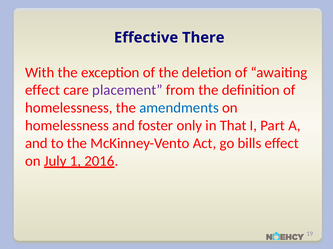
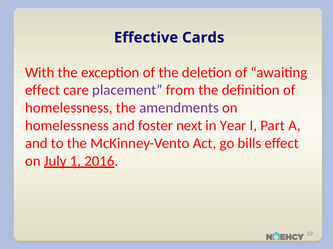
There: There -> Cards (203, 38)
amendments colour: blue -> purple (179, 108)
only: only -> next (189, 126)
That: That -> Year (233, 126)
